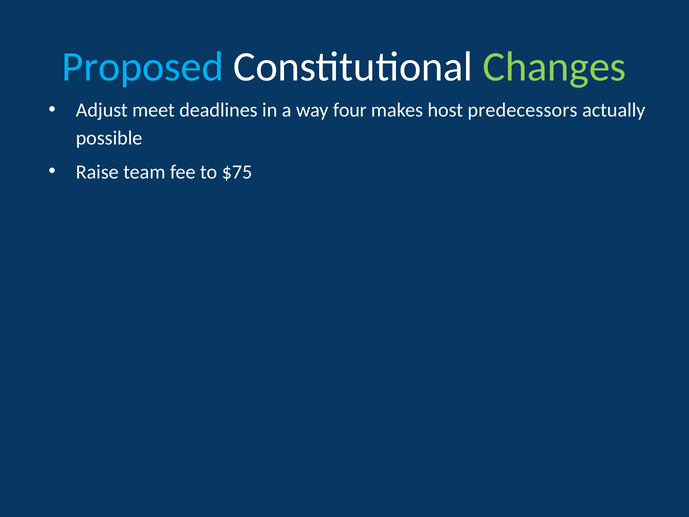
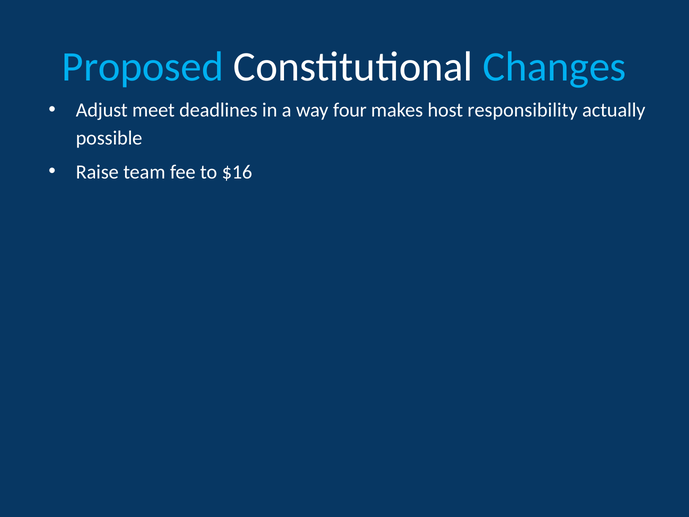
Changes colour: light green -> light blue (554, 67)
predecessors: predecessors -> responsibility (523, 110)
$75: $75 -> $16 (237, 172)
